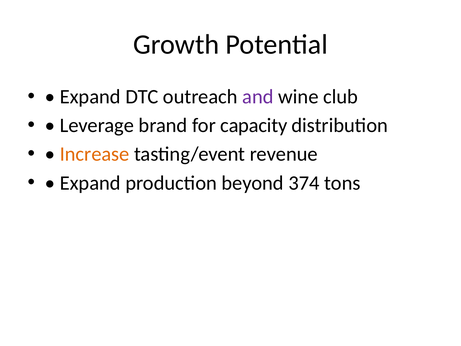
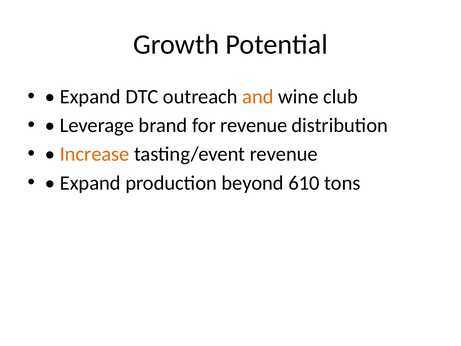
and colour: purple -> orange (258, 97)
for capacity: capacity -> revenue (254, 125)
374: 374 -> 610 (304, 183)
